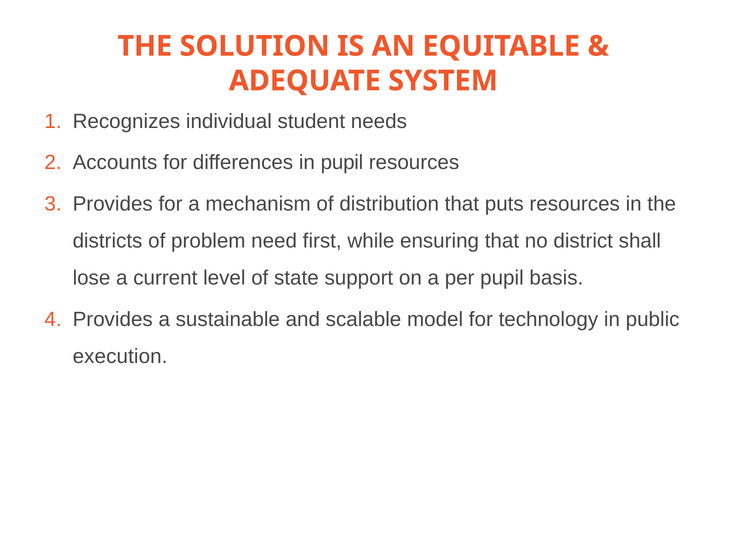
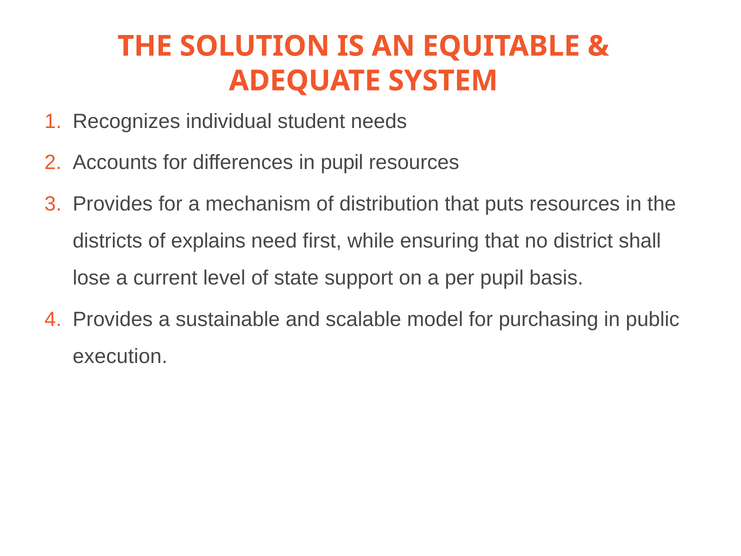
problem: problem -> explains (208, 241)
technology: technology -> purchasing (548, 319)
